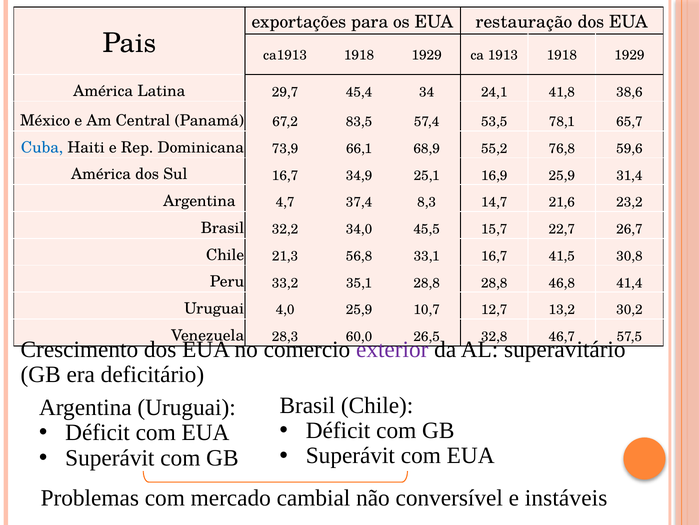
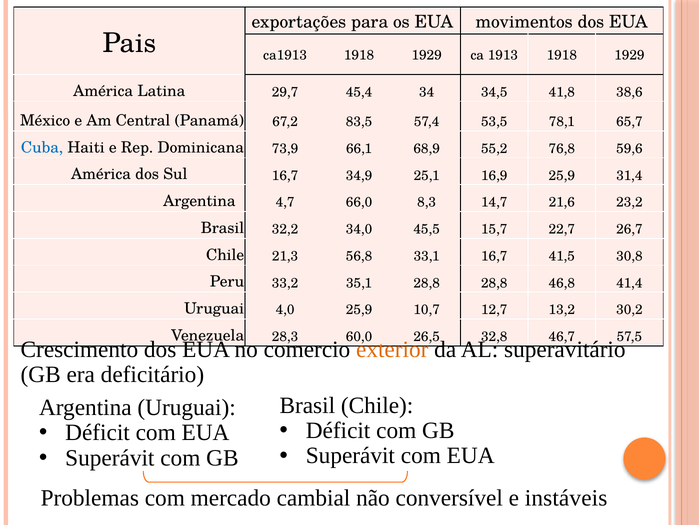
restauração: restauração -> movimentos (524, 22)
24,1: 24,1 -> 34,5 (494, 92)
37,4: 37,4 -> 66,0 (359, 202)
exterior colour: purple -> orange (392, 349)
